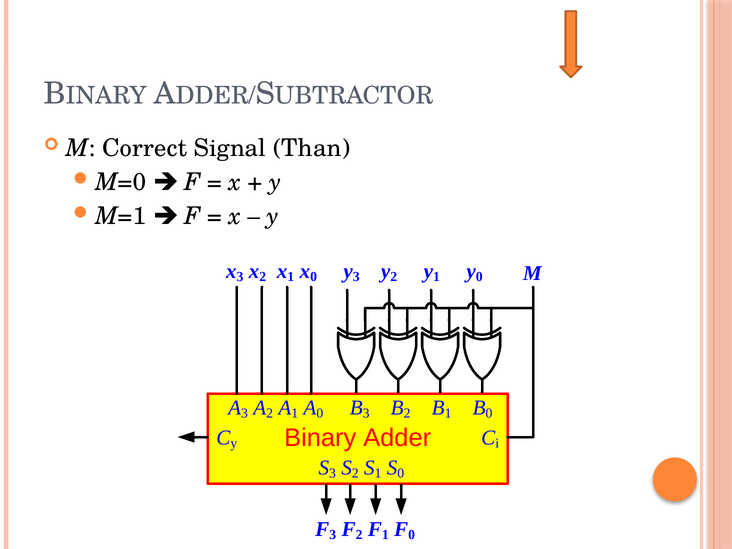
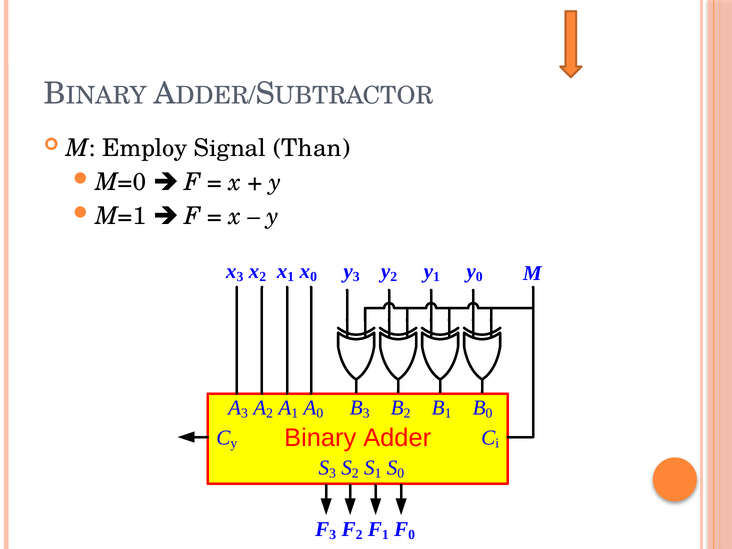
Correct: Correct -> Employ (145, 148)
